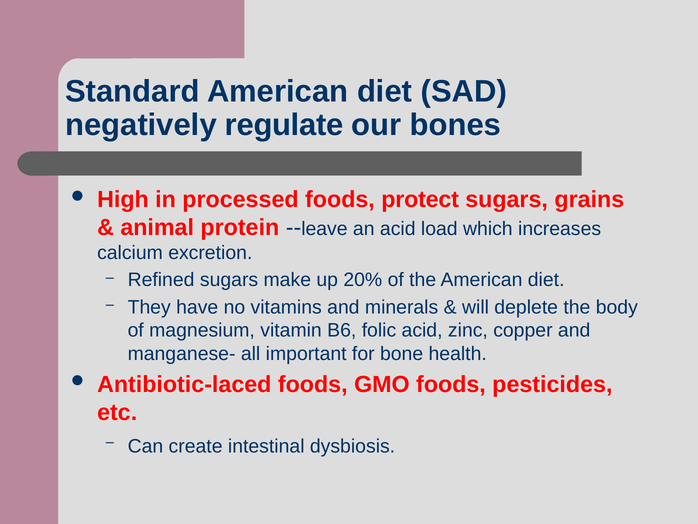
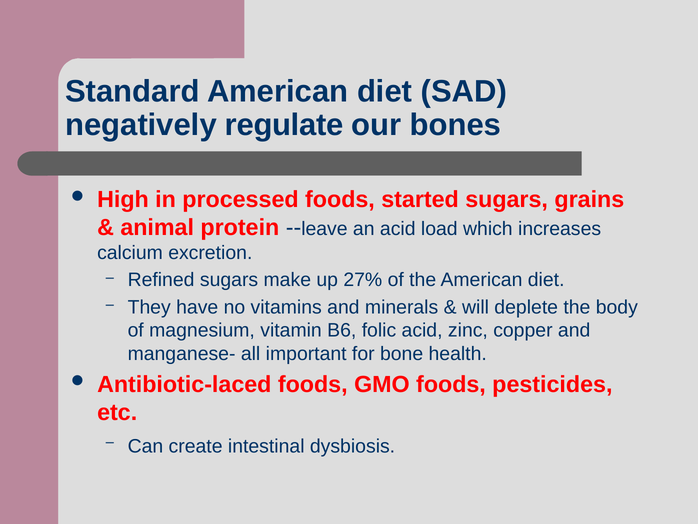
protect: protect -> started (420, 199)
20%: 20% -> 27% (363, 280)
